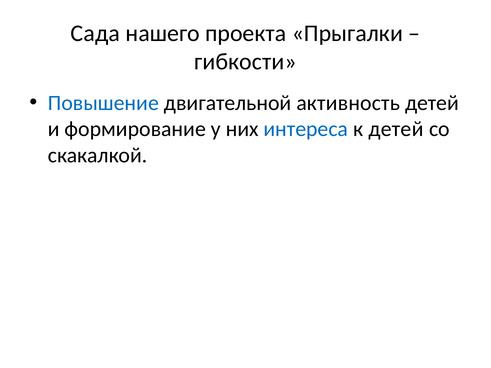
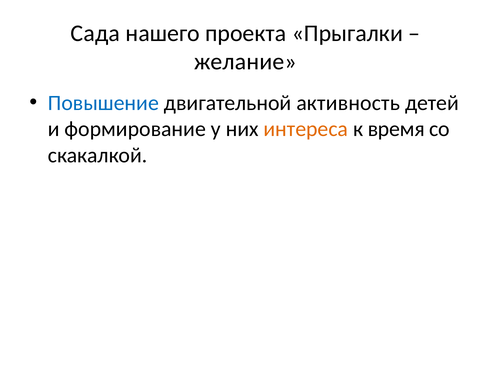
гибкости: гибкости -> желание (245, 62)
интереса colour: blue -> orange (306, 129)
к детей: детей -> время (396, 129)
